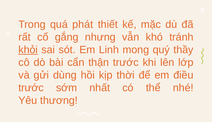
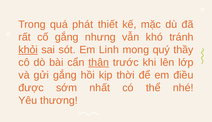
thận underline: none -> present (99, 63)
gửi dùng: dùng -> gắng (65, 75)
trước: trước -> được (31, 88)
